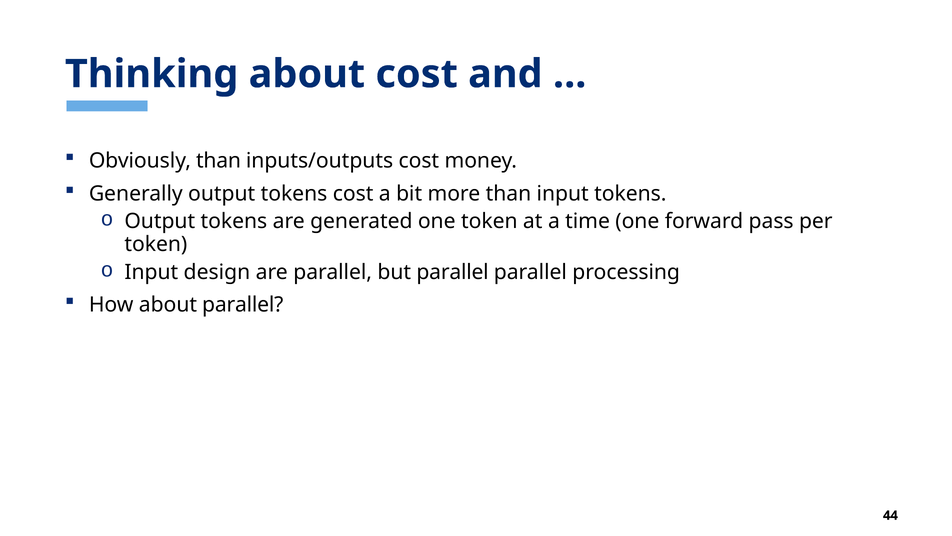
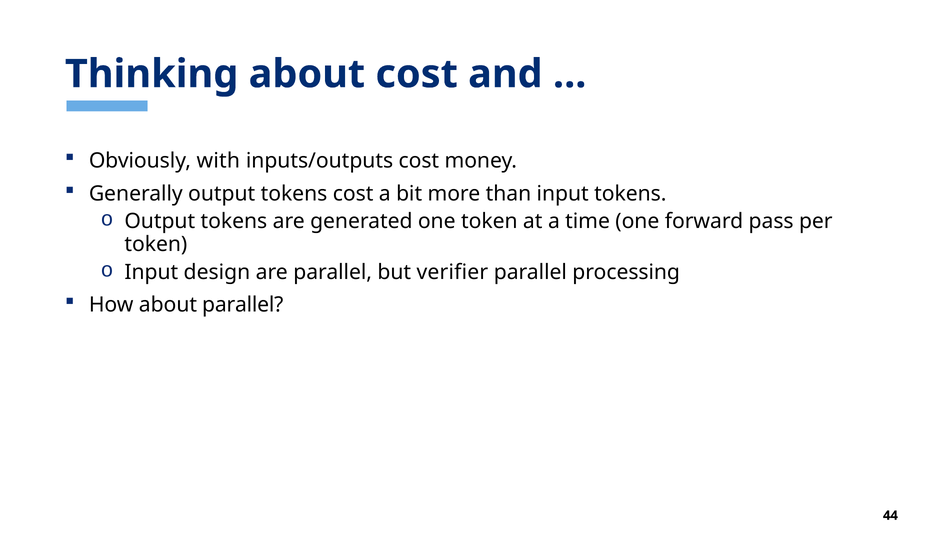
Obviously than: than -> with (218, 161)
but parallel: parallel -> verifier (452, 272)
